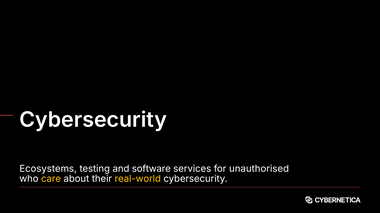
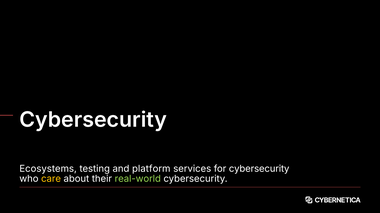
software: software -> platform (151, 169)
for unauthorised: unauthorised -> cybersecurity (259, 169)
real-world colour: yellow -> light green (138, 179)
